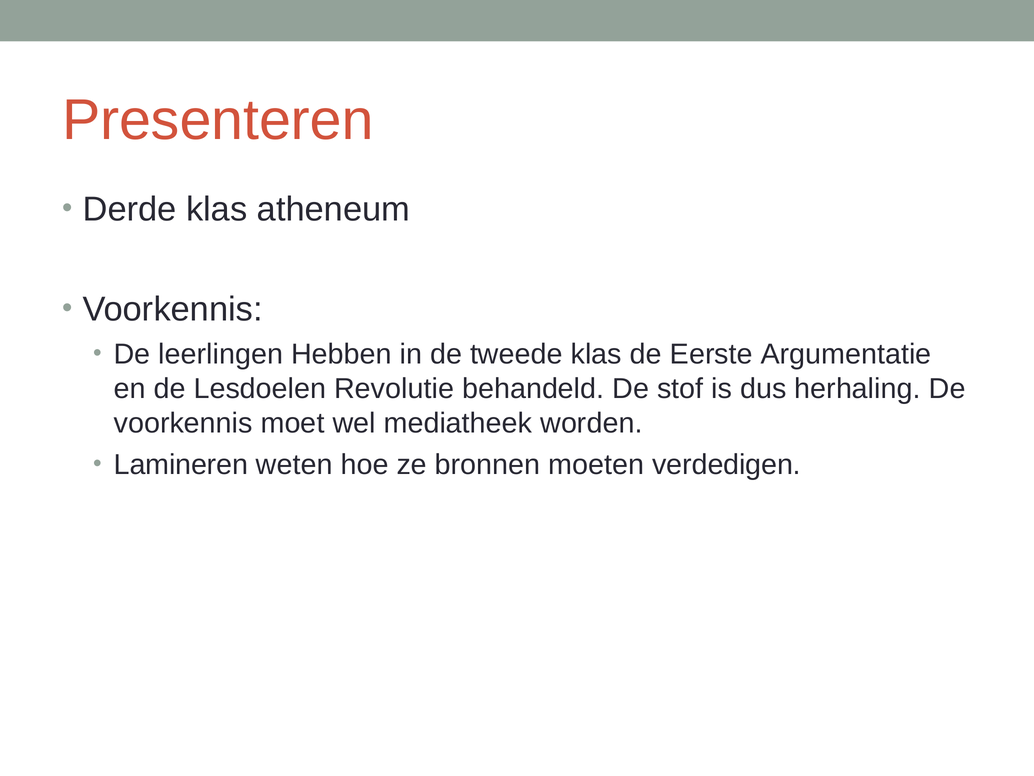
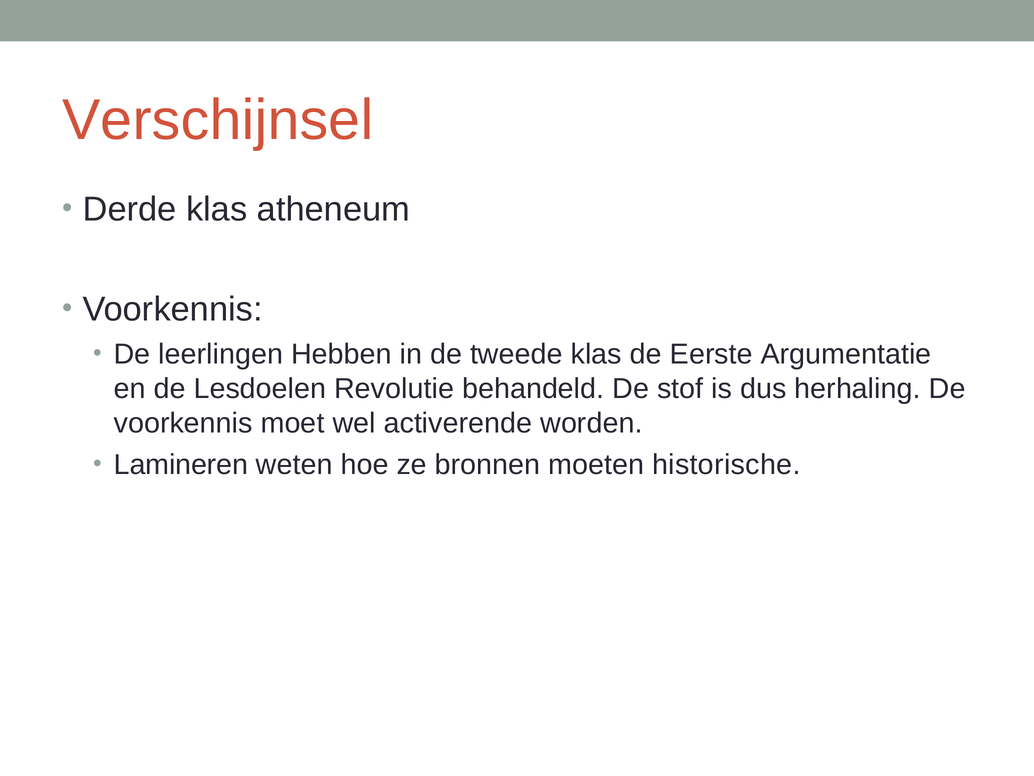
Presenteren: Presenteren -> Verschijnsel (218, 120)
mediatheek: mediatheek -> activerende (458, 423)
verdedigen: verdedigen -> historische (726, 464)
